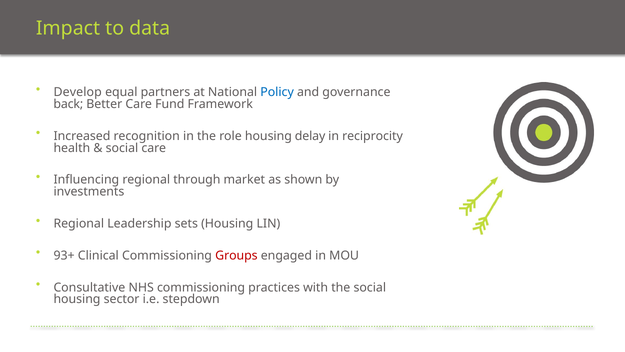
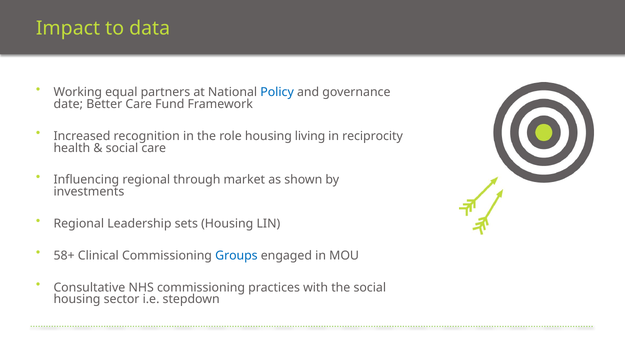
Develop: Develop -> Working (78, 92)
back: back -> date (68, 104)
delay: delay -> living (310, 136)
93+: 93+ -> 58+ (64, 255)
Groups colour: red -> blue (236, 255)
